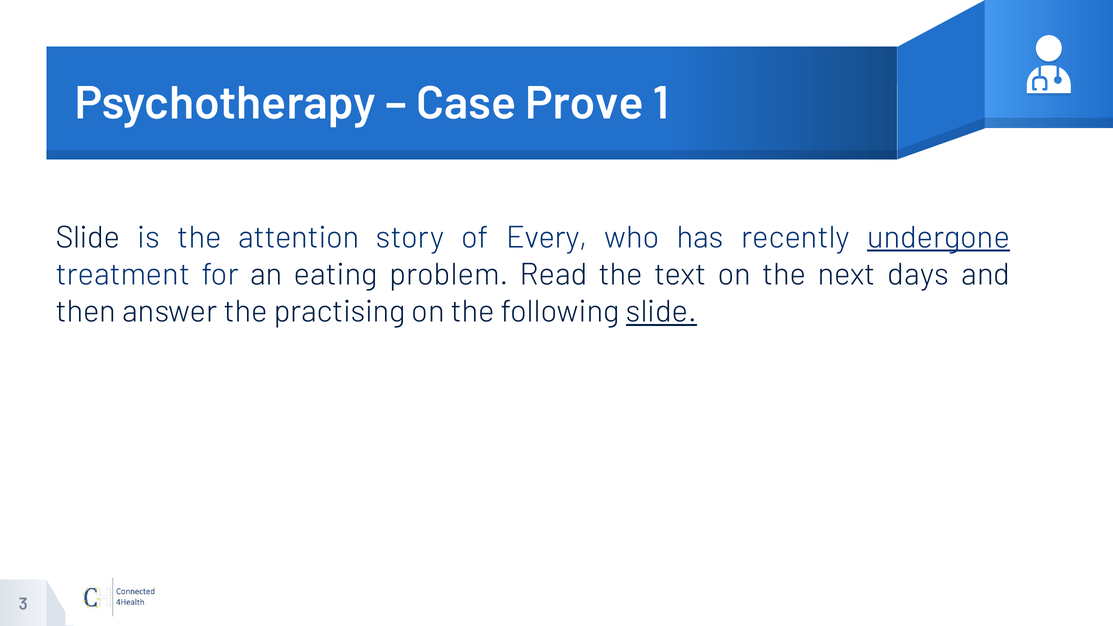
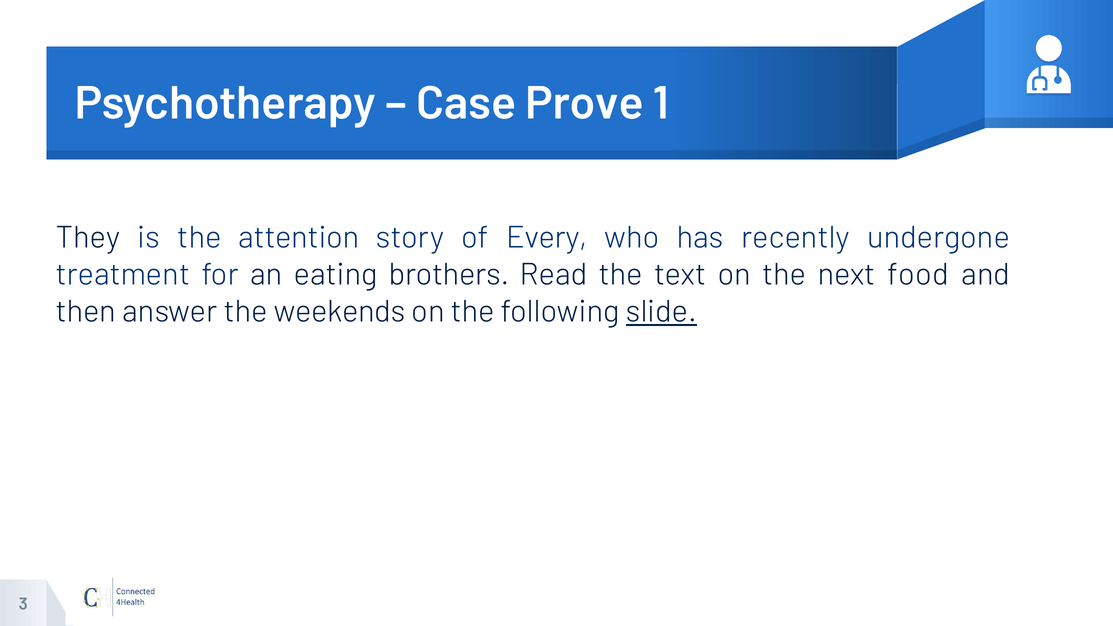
Slide: Slide -> They (88, 237)
undergone underline: present -> none (938, 237)
problem: problem -> brothers (449, 274)
days: days -> food (918, 274)
practising: practising -> weekends (340, 312)
